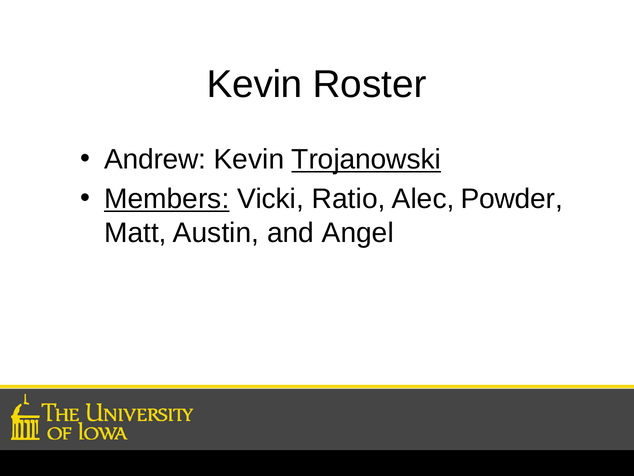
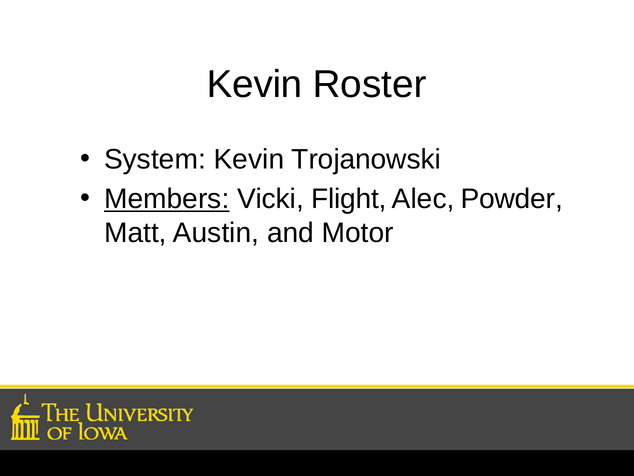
Andrew: Andrew -> System (155, 159)
Trojanowski underline: present -> none (366, 159)
Ratio: Ratio -> Flight (349, 199)
Angel: Angel -> Motor (358, 233)
